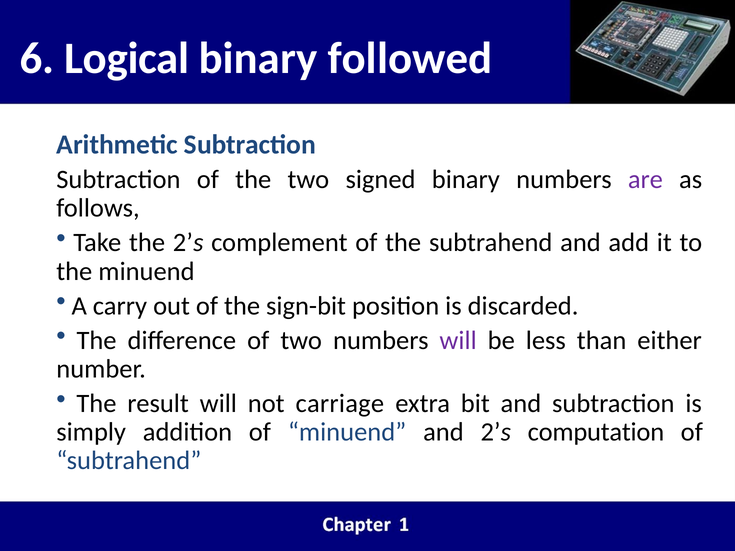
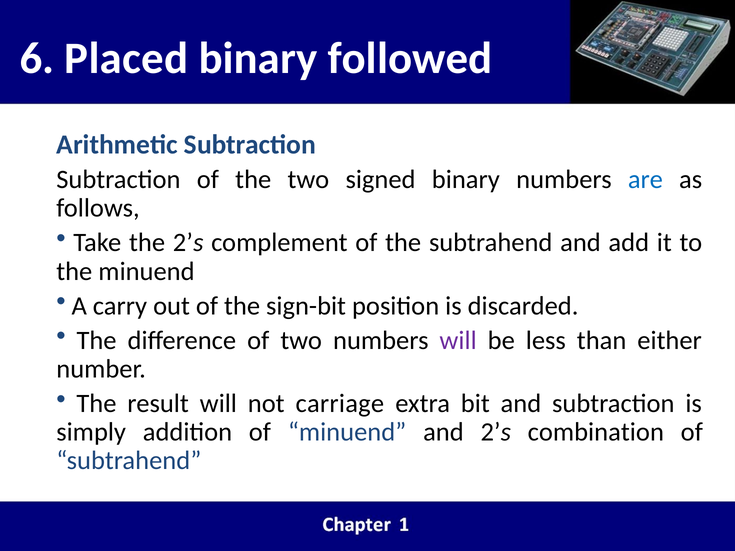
Logical: Logical -> Placed (126, 58)
are colour: purple -> blue (645, 180)
computation: computation -> combination (596, 432)
